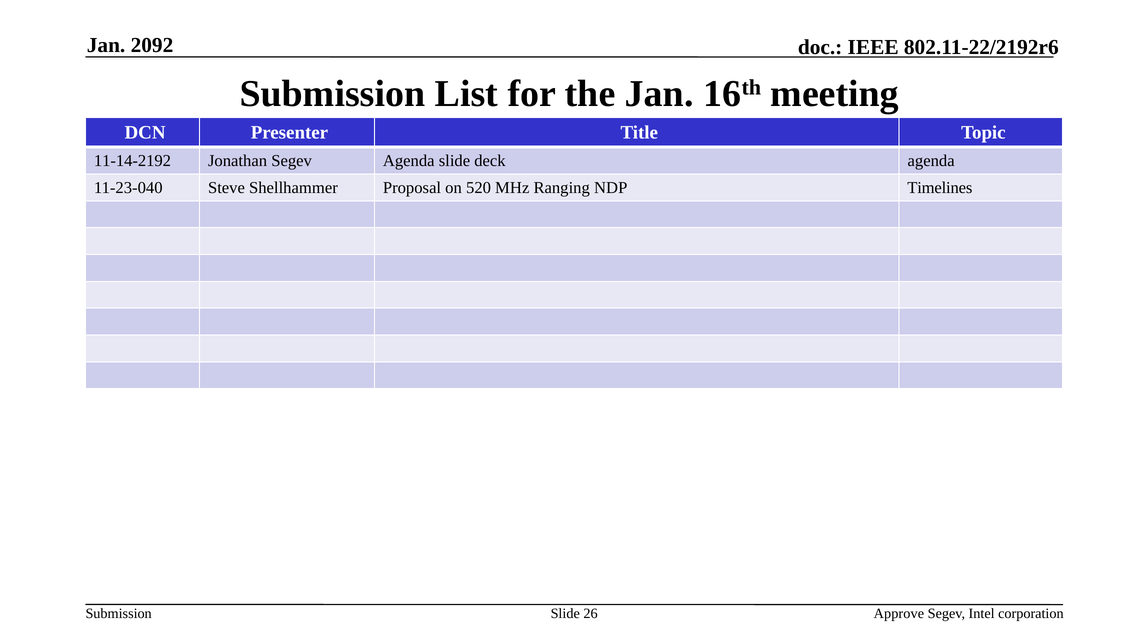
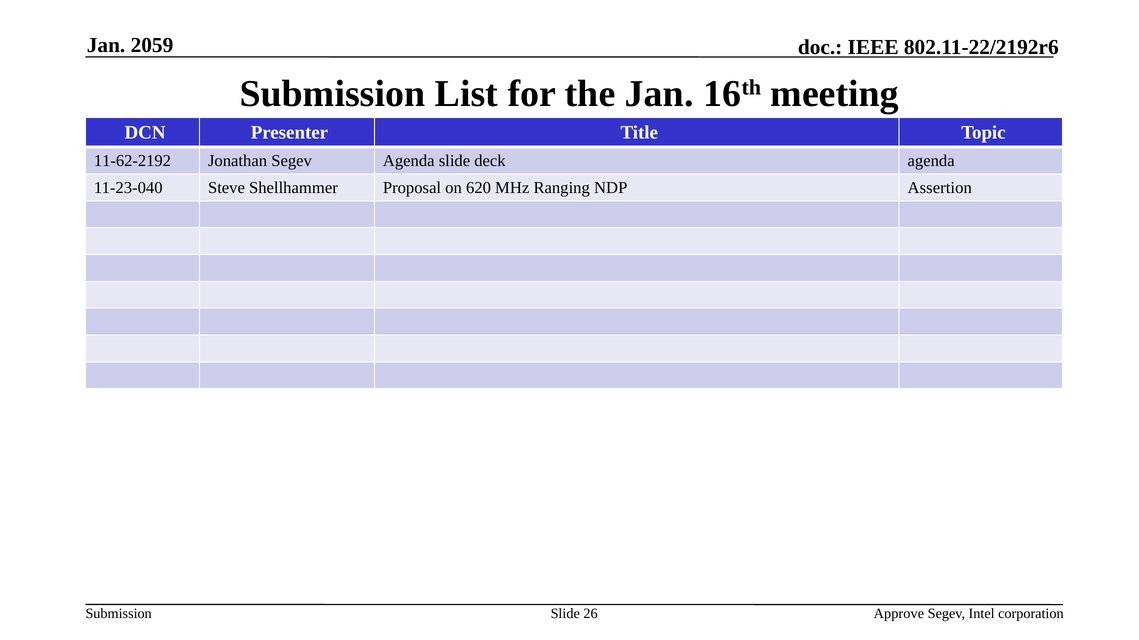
2092: 2092 -> 2059 (152, 45)
11-14-2192: 11-14-2192 -> 11-62-2192 (132, 161)
520: 520 -> 620 (479, 188)
Timelines: Timelines -> Assertion (940, 188)
